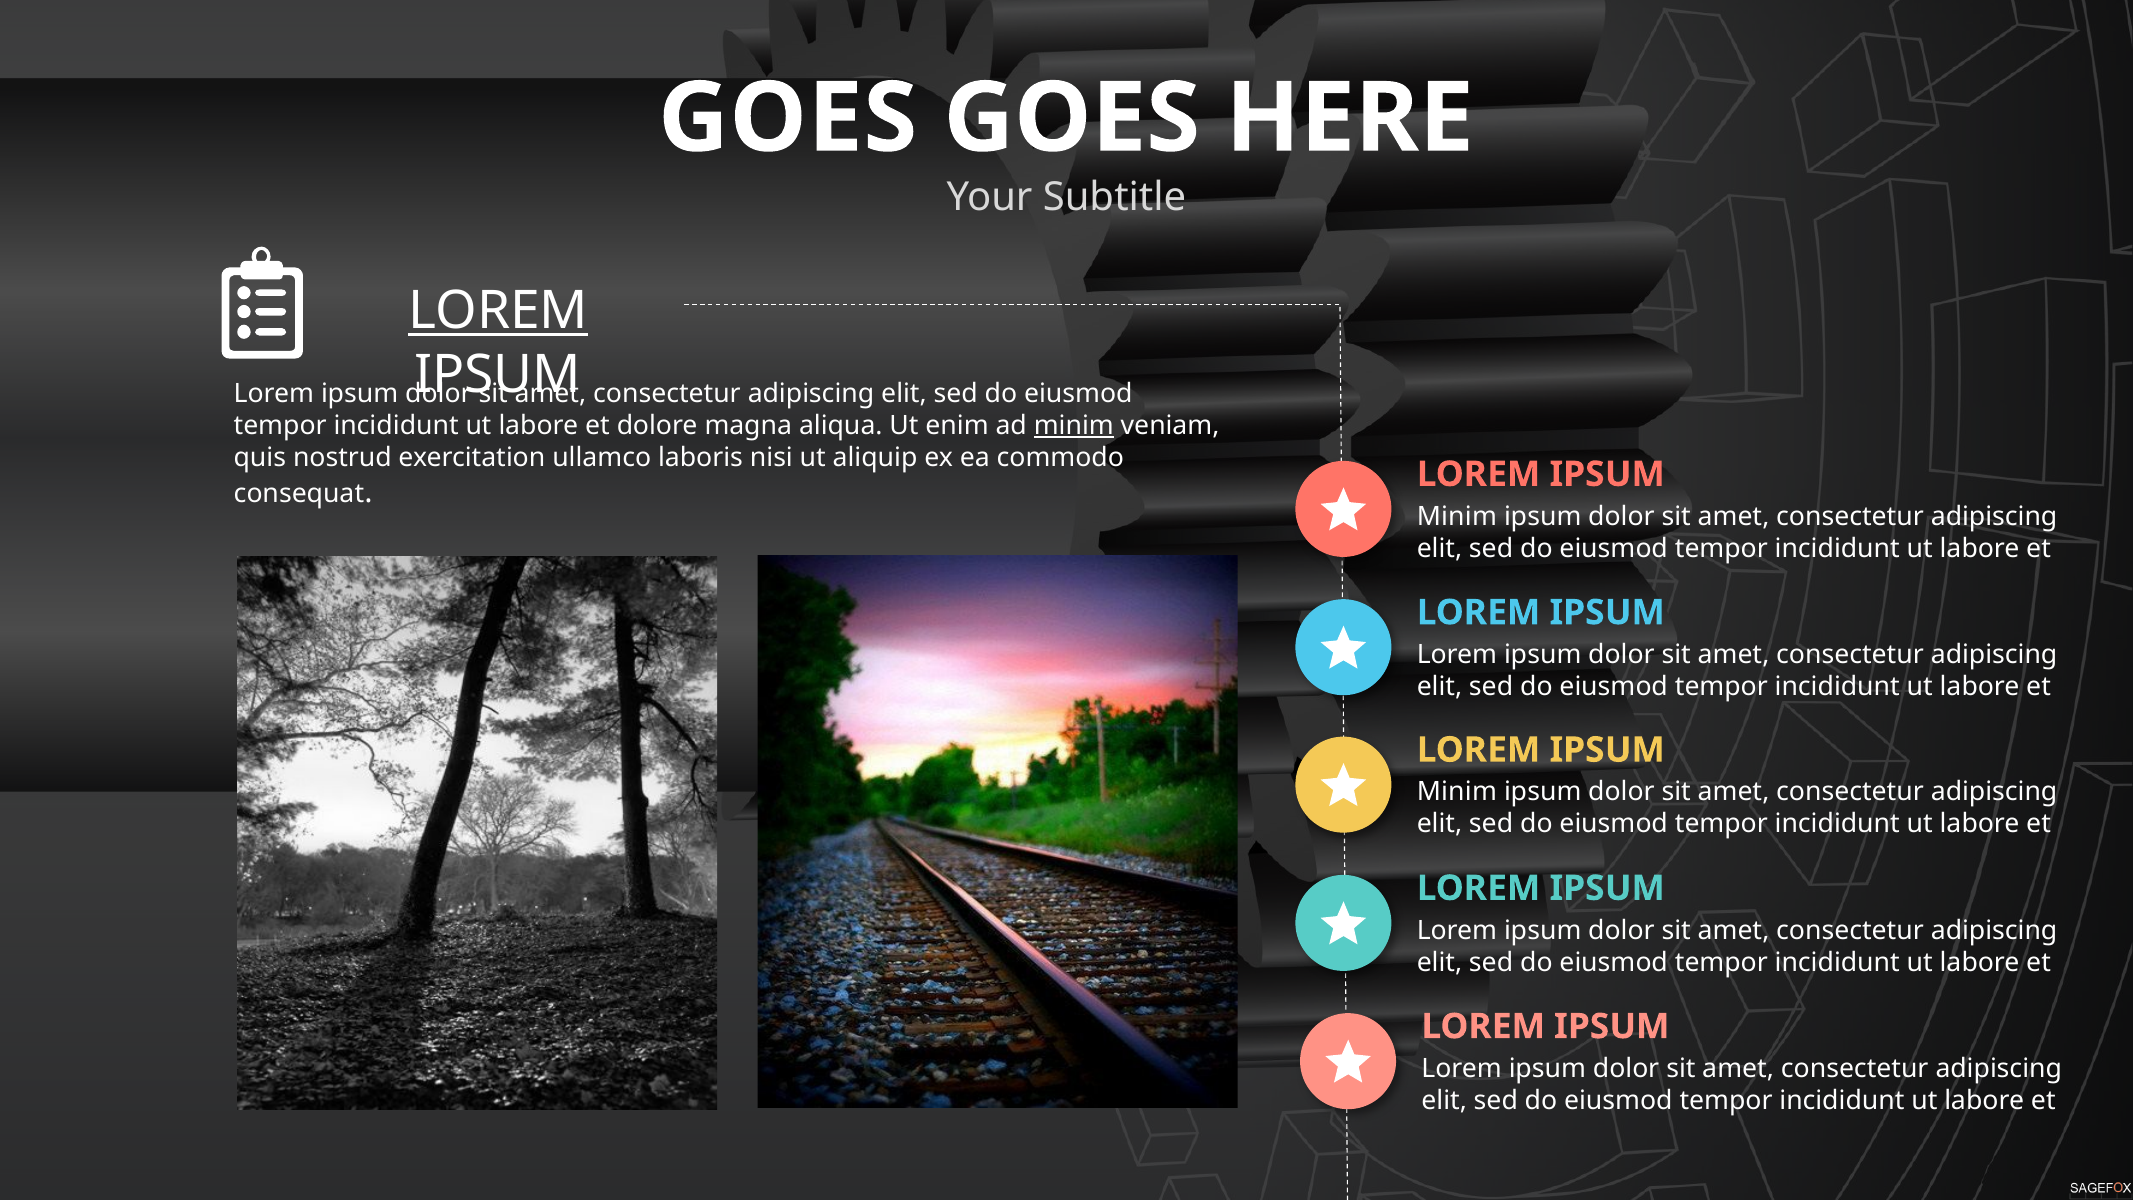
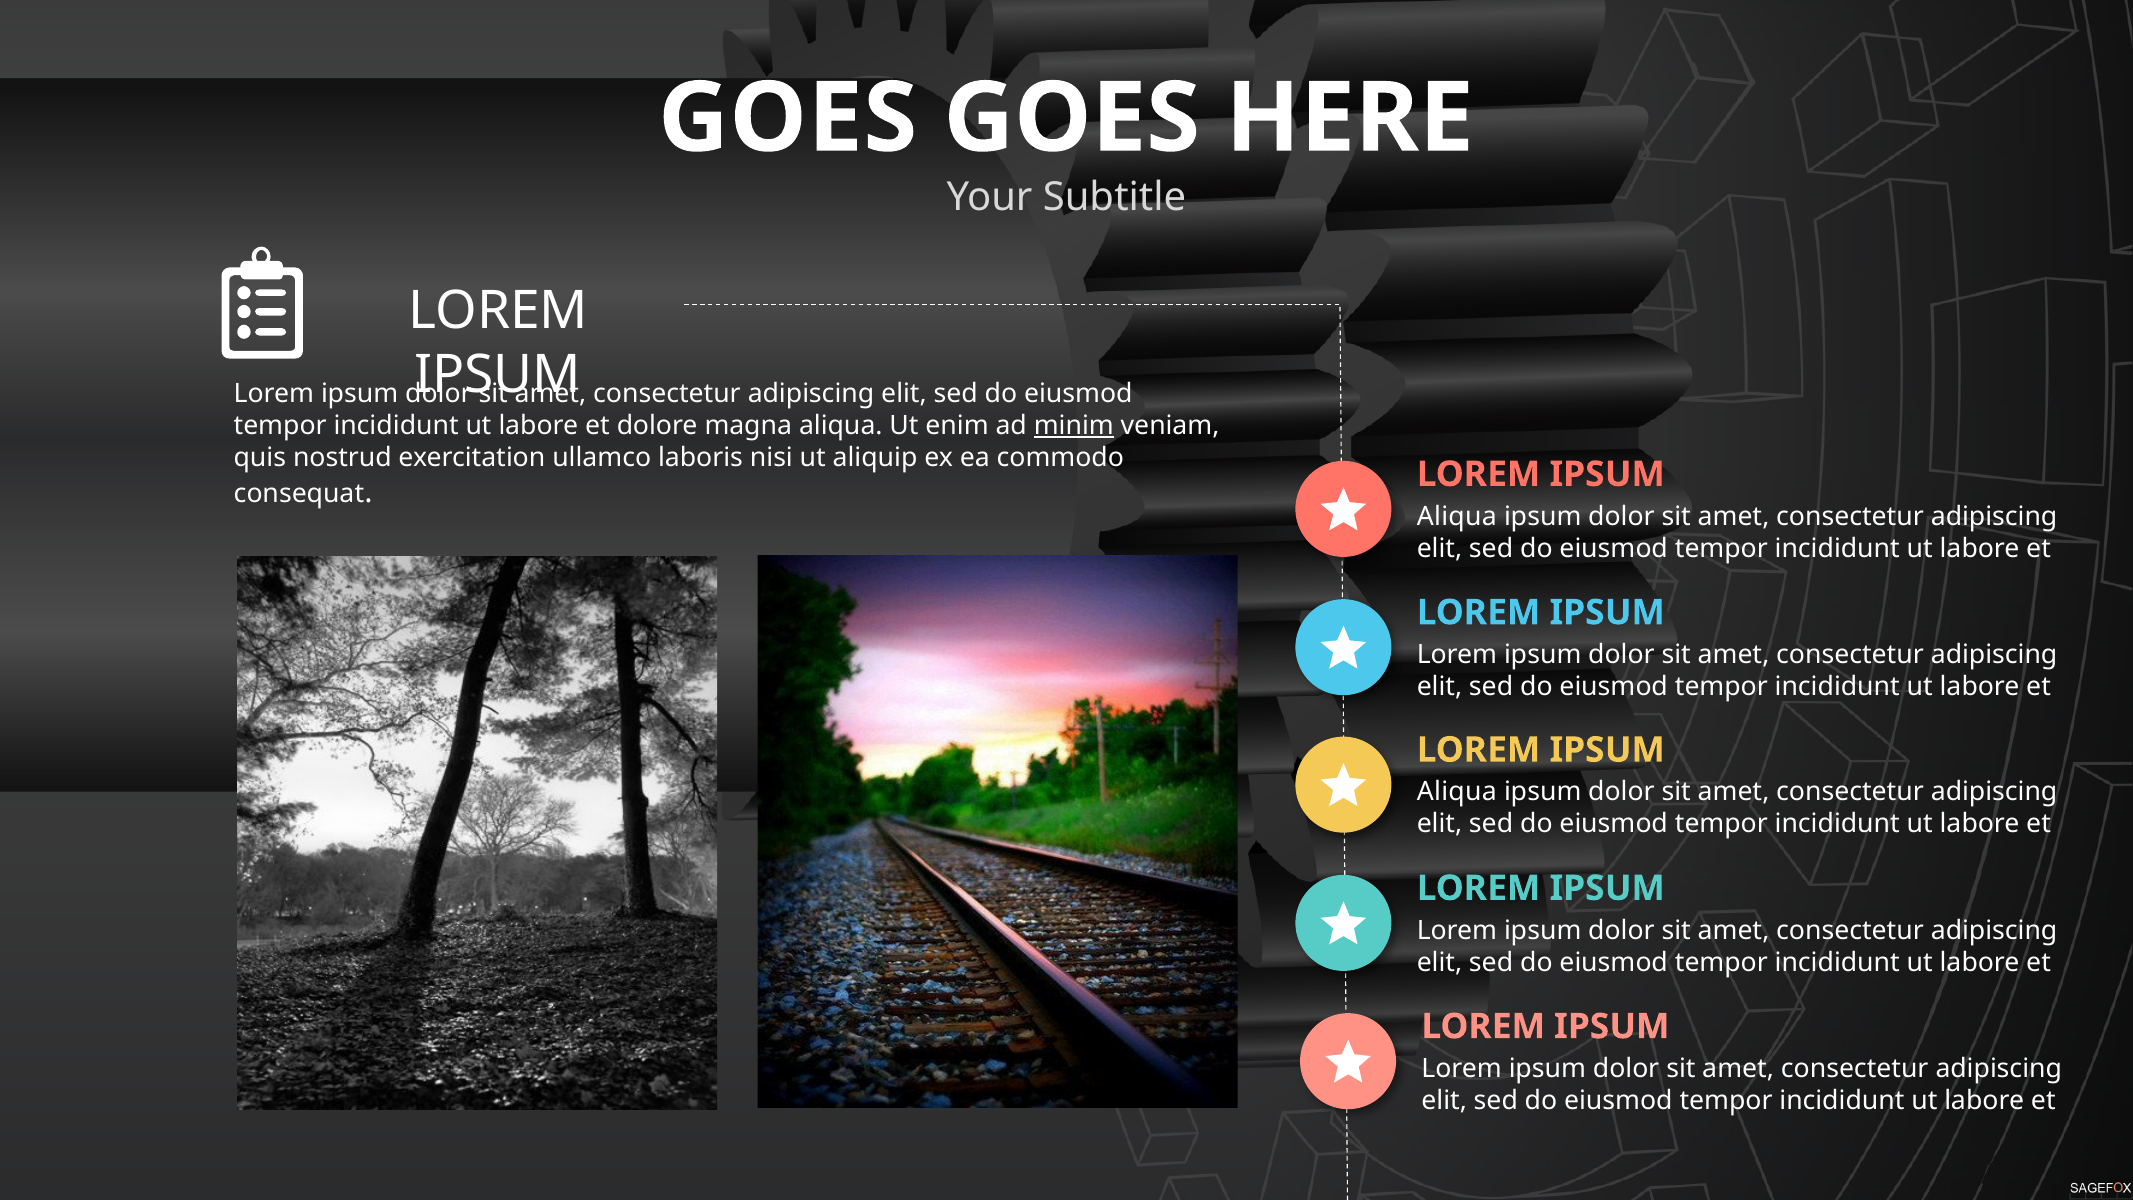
LOREM underline: present -> none (498, 311)
Minim: Minim -> Aliqua (1457, 516)
Minim: Minim -> Aliqua (1457, 792)
